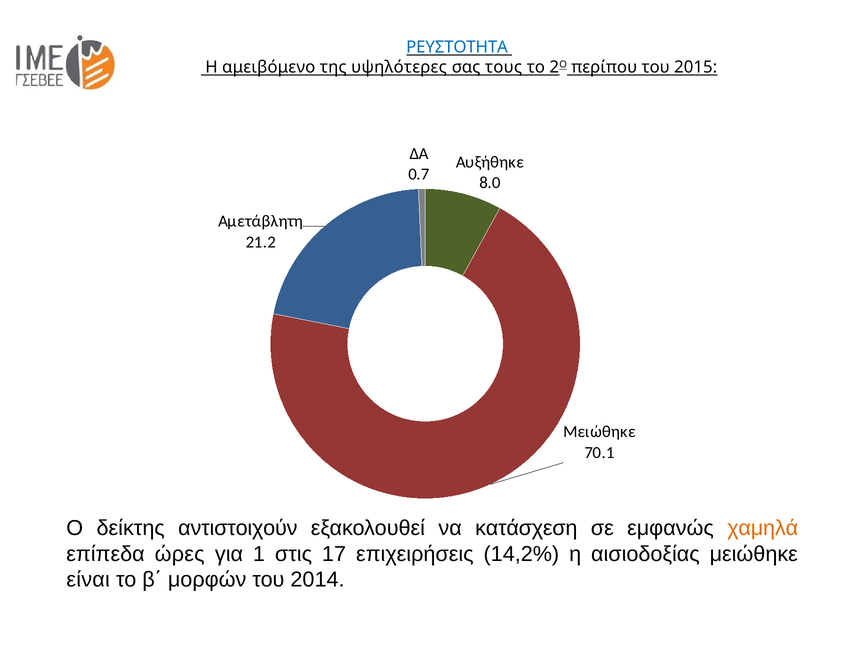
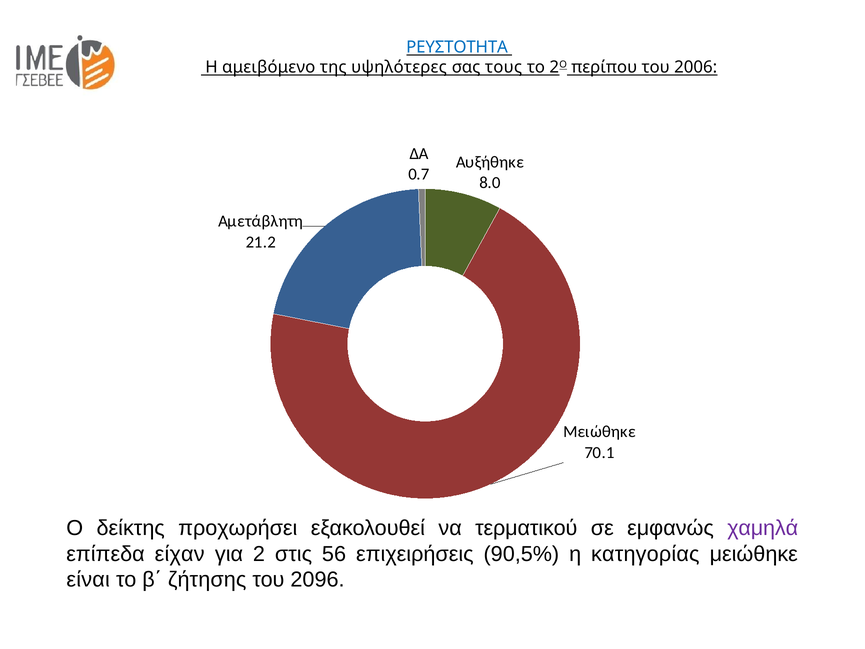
2015: 2015 -> 2006 (696, 67)
αντιστοιχούν: αντιστοιχούν -> προχωρήσει (238, 528)
κατάσχεση: κατάσχεση -> τερματικού (526, 528)
χαμηλά colour: orange -> purple (763, 528)
ώρες: ώρες -> είχαν (180, 554)
1: 1 -> 2 (259, 554)
17: 17 -> 56 (334, 554)
14,2%: 14,2% -> 90,5% (521, 554)
αισιοδοξίας: αισιοδοξίας -> κατηγορίας (645, 554)
μορφών: μορφών -> ζήτησης (207, 580)
2014: 2014 -> 2096 (317, 580)
